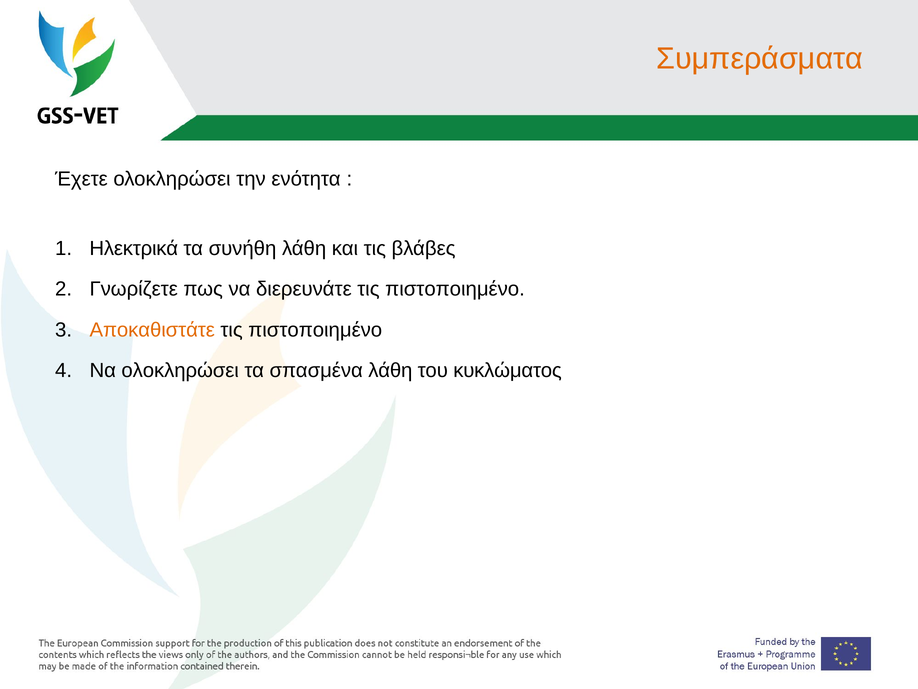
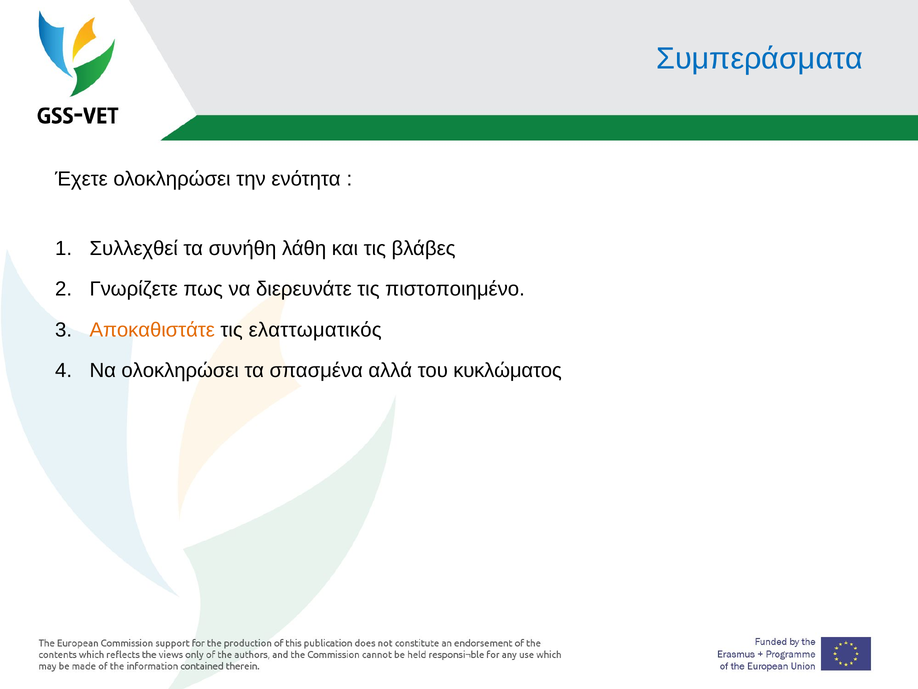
Συμπεράσματα colour: orange -> blue (760, 59)
Ηλεκτρικά: Ηλεκτρικά -> Συλλεχθεί (134, 248)
πιστοποιημένο: πιστοποιημένο -> ελαττωματικός (315, 330)
σπασμένα λάθη: λάθη -> αλλά (390, 370)
